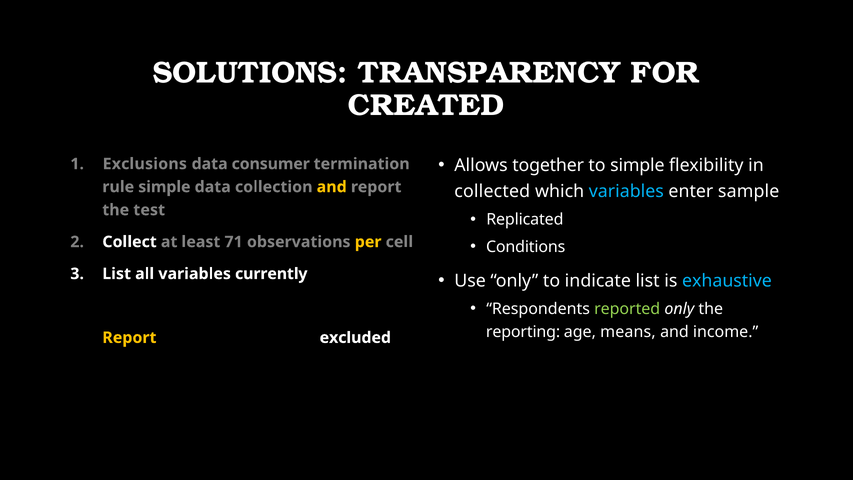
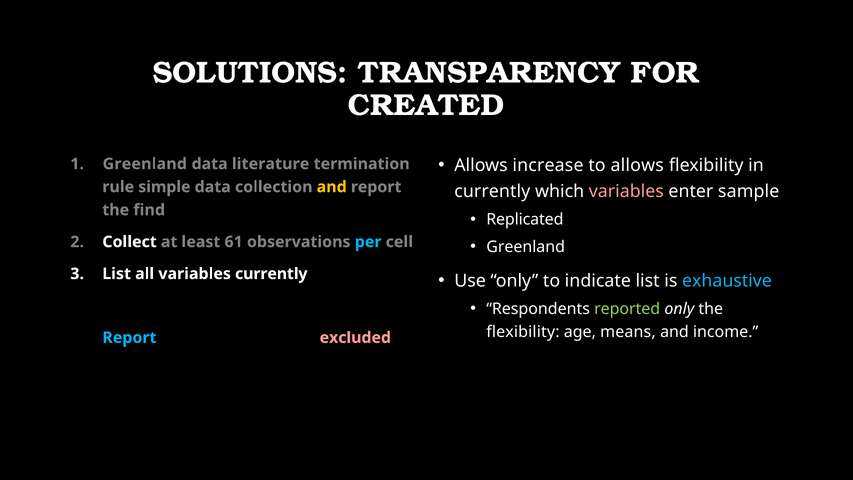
together: together -> increase (548, 166)
to simple: simple -> allows (637, 166)
Exclusions: Exclusions -> Greenland (145, 164)
consumer: consumer -> literature (271, 164)
collected: collected -> currently (492, 191)
variables colour: light blue -> pink (626, 191)
test: test -> find (149, 210)
Conditions: Conditions -> Greenland (526, 247)
71: 71 -> 61 (234, 242)
per colour: yellow -> light blue (368, 242)
reporting: reporting -> flexibility (523, 332)
Report colour: yellow -> light blue (129, 338)
excluded colour: white -> pink (355, 338)
